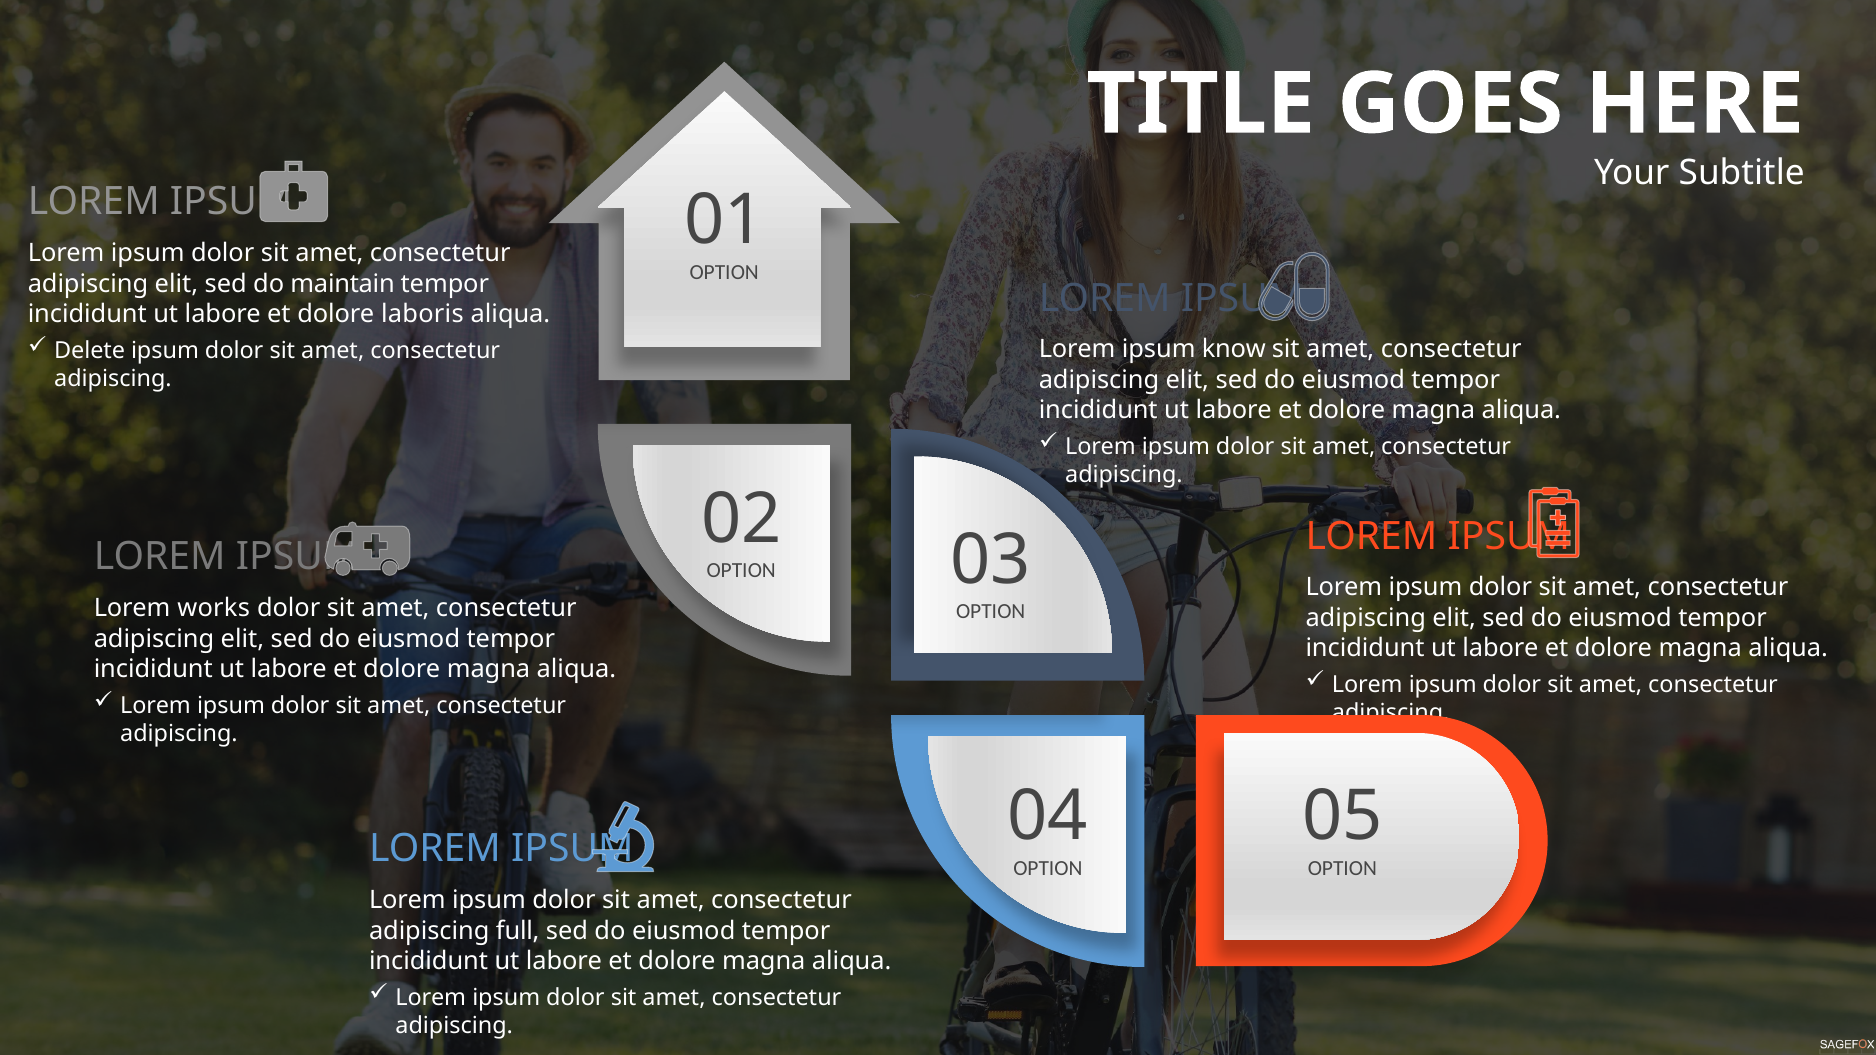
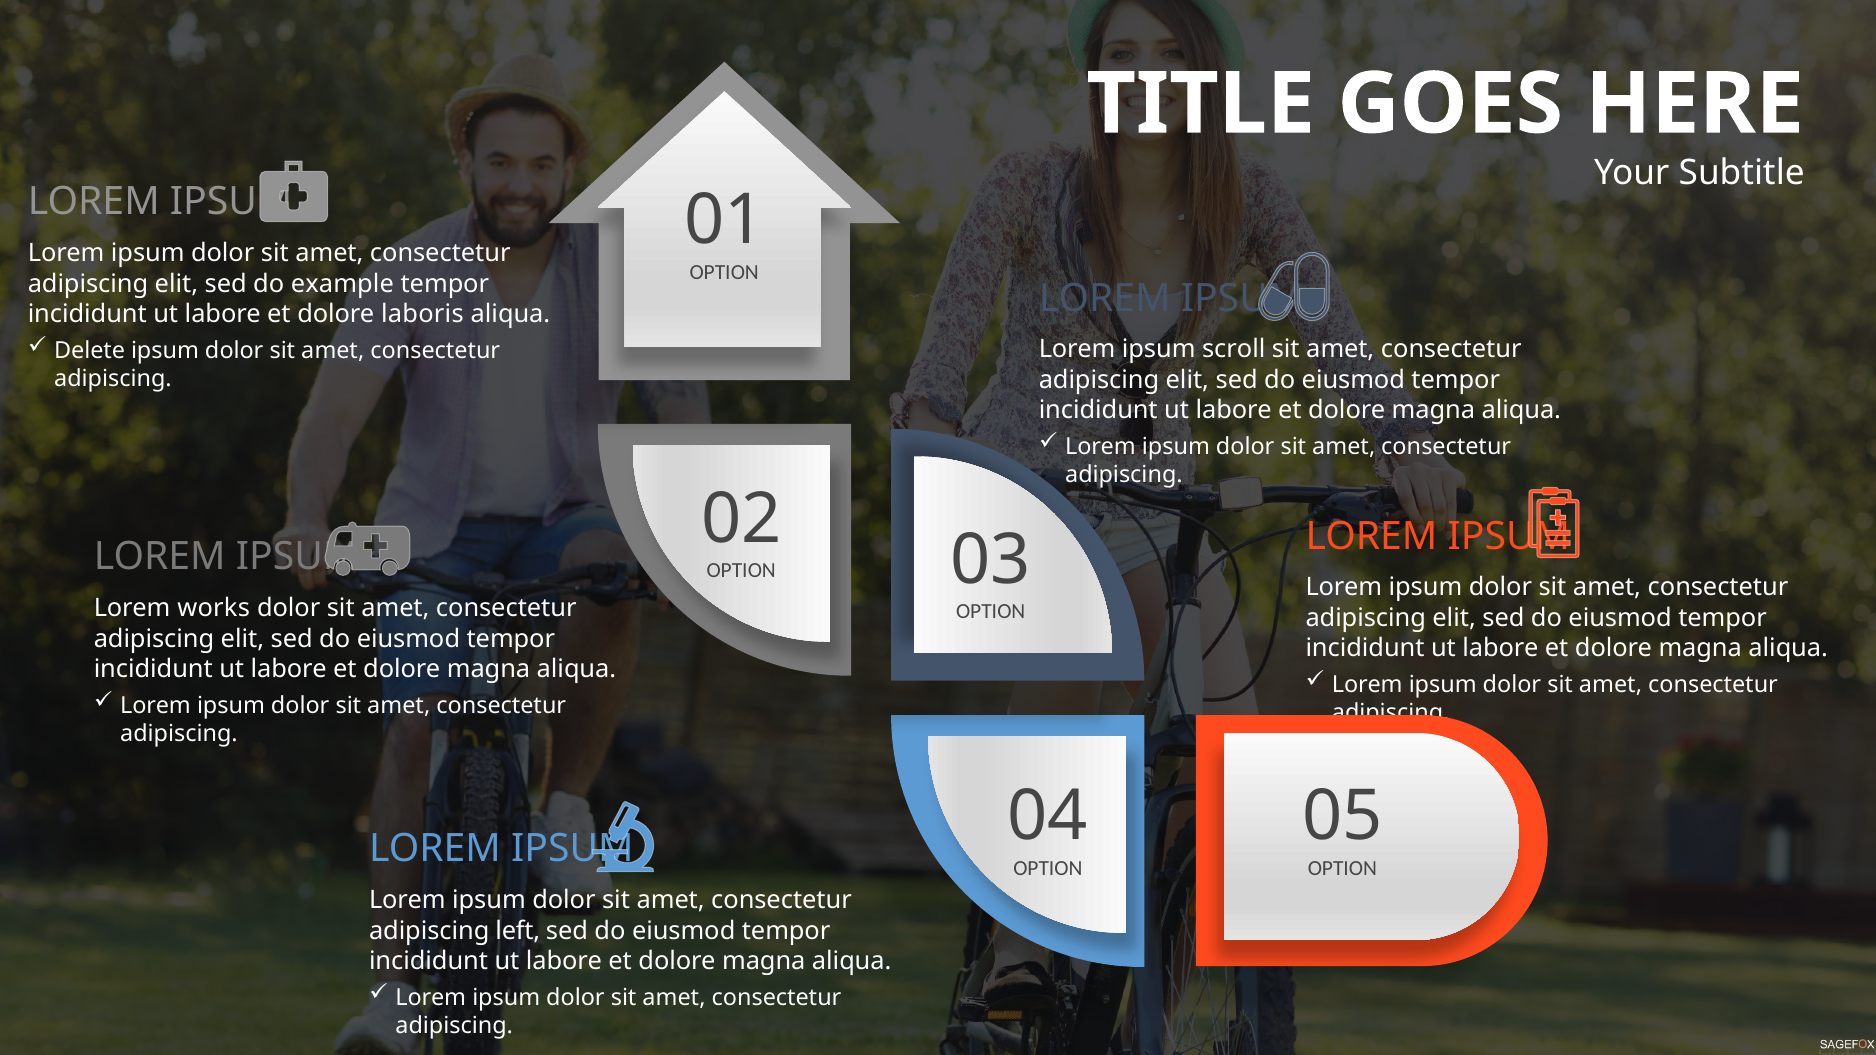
maintain: maintain -> example (342, 284)
know: know -> scroll (1234, 350)
full: full -> left (518, 931)
